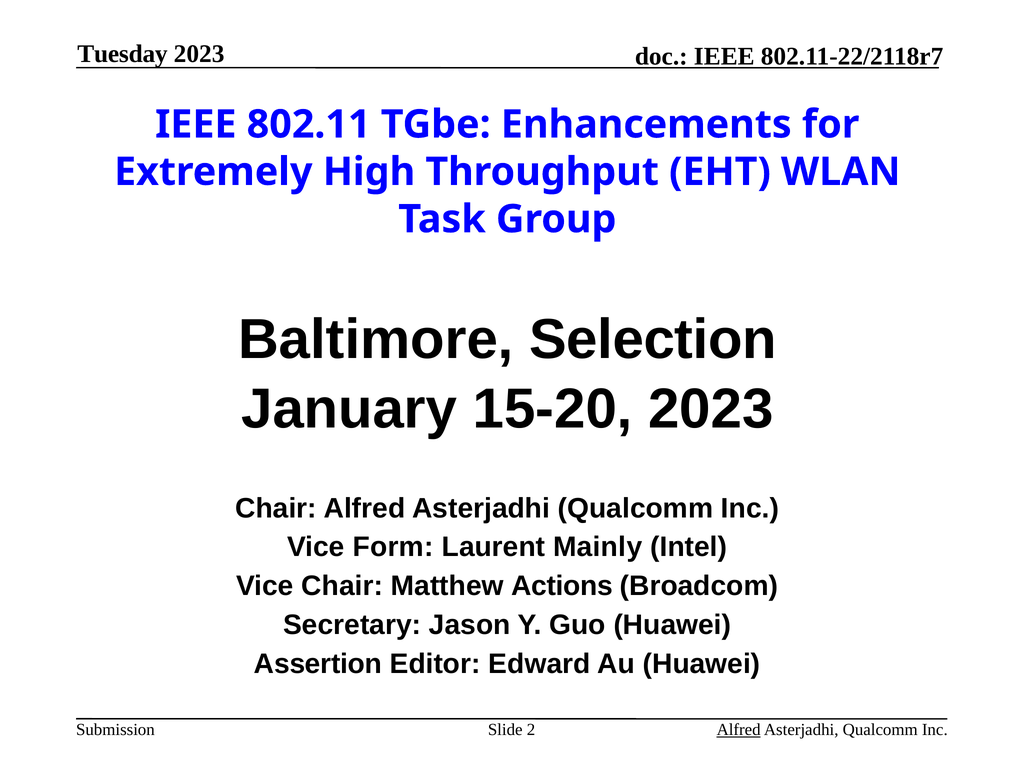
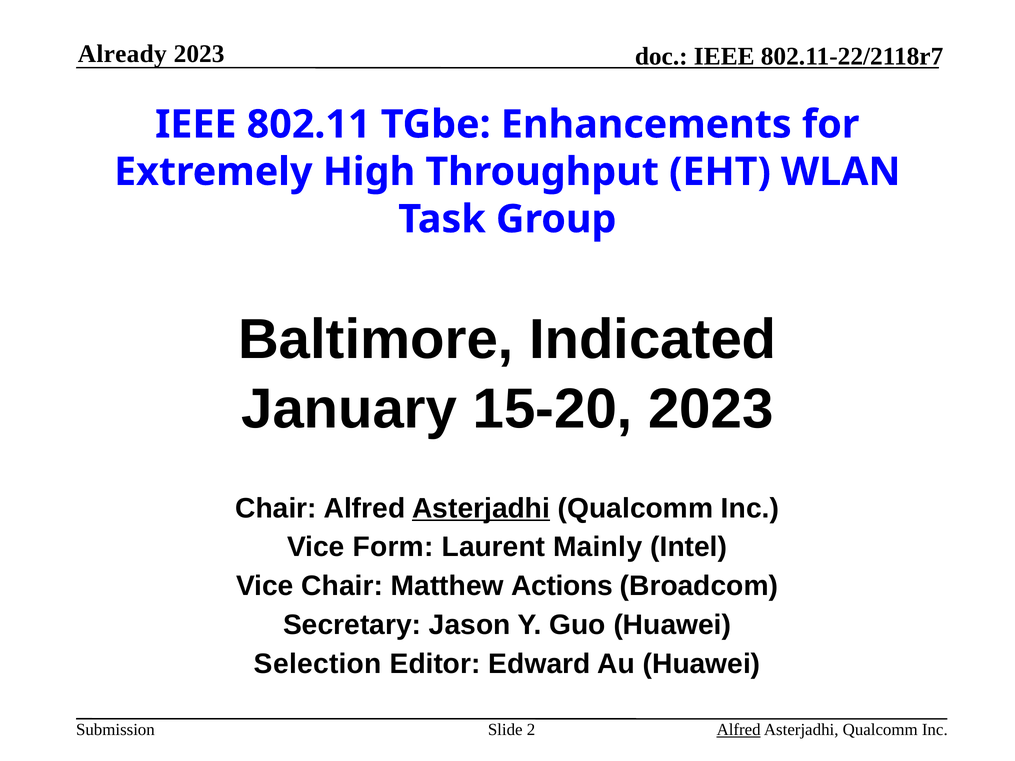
Tuesday: Tuesday -> Already (122, 54)
Selection: Selection -> Indicated (653, 340)
Asterjadhi underline: none -> present (481, 508)
Assertion: Assertion -> Selection (318, 664)
